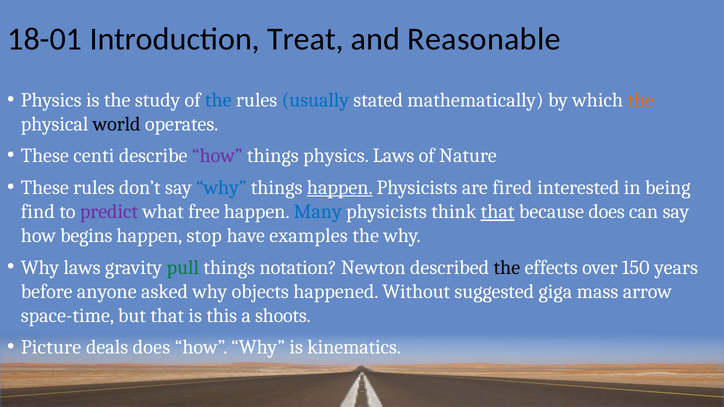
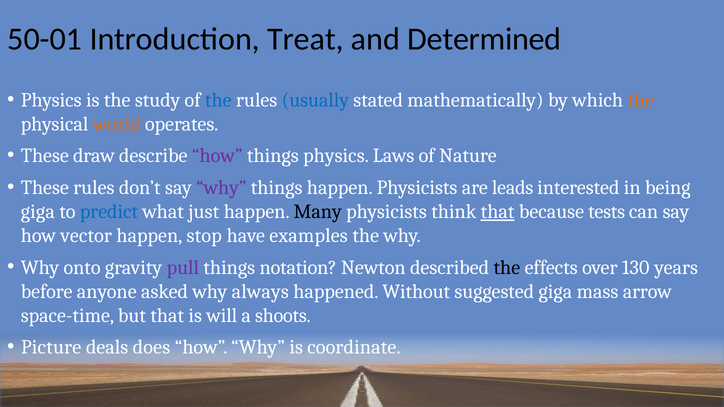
18-01: 18-01 -> 50-01 (45, 39)
Reasonable: Reasonable -> Determined (484, 39)
world colour: black -> orange (117, 124)
centi: centi -> draw (94, 156)
why colour: blue -> purple (221, 188)
happen underline: present -> none (340, 188)
fired: fired -> leads (513, 188)
find: find -> giga (38, 212)
predict colour: purple -> blue (109, 212)
free: free -> just (204, 212)
Many colour: blue -> black (318, 212)
because does: does -> tests (607, 212)
begins: begins -> vector (86, 236)
Why laws: laws -> onto (82, 268)
pull colour: green -> purple (183, 268)
150: 150 -> 130 (636, 268)
objects: objects -> always (260, 292)
this: this -> will (222, 316)
kinematics: kinematics -> coordinate (354, 348)
